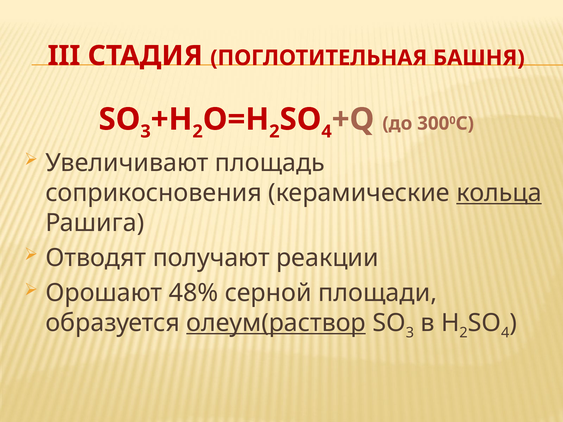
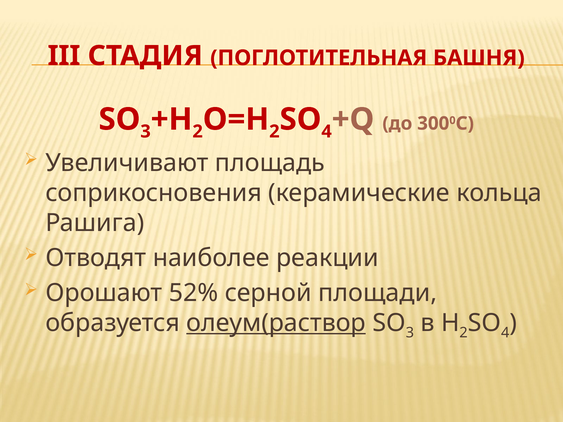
кольца underline: present -> none (499, 193)
получают: получают -> наиболее (211, 258)
48%: 48% -> 52% (193, 293)
